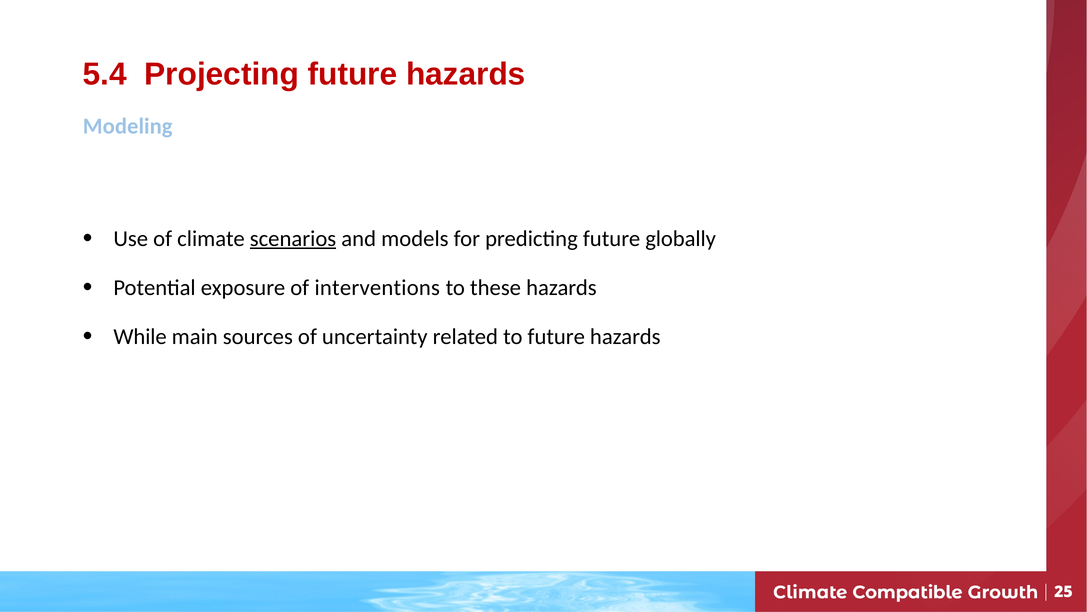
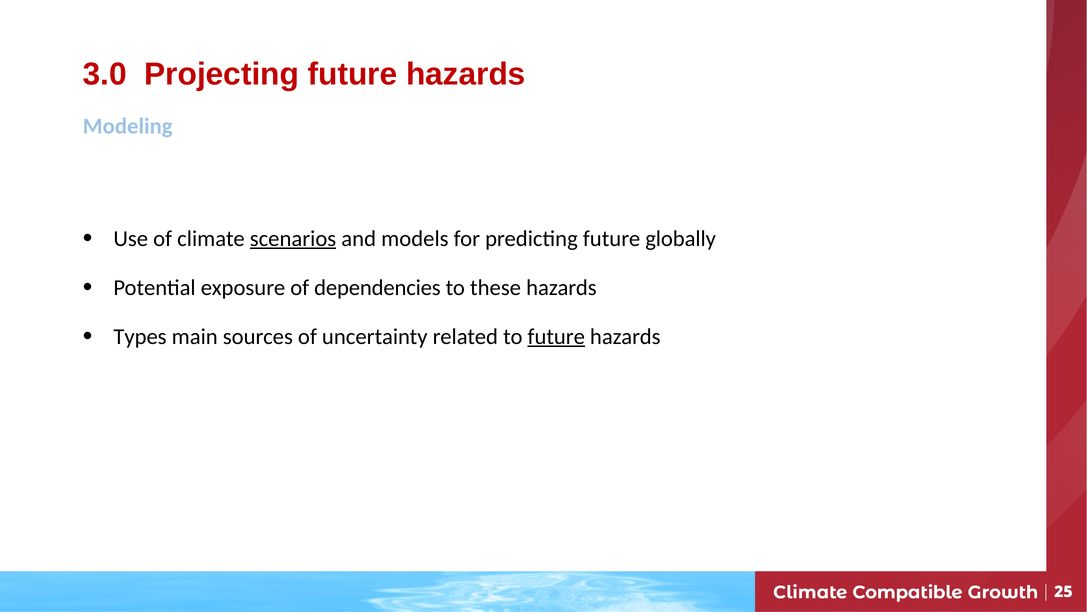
5.4: 5.4 -> 3.0 (105, 74)
interventions: interventions -> dependencies (377, 287)
While: While -> Types (140, 336)
future underline: none -> present (556, 336)
